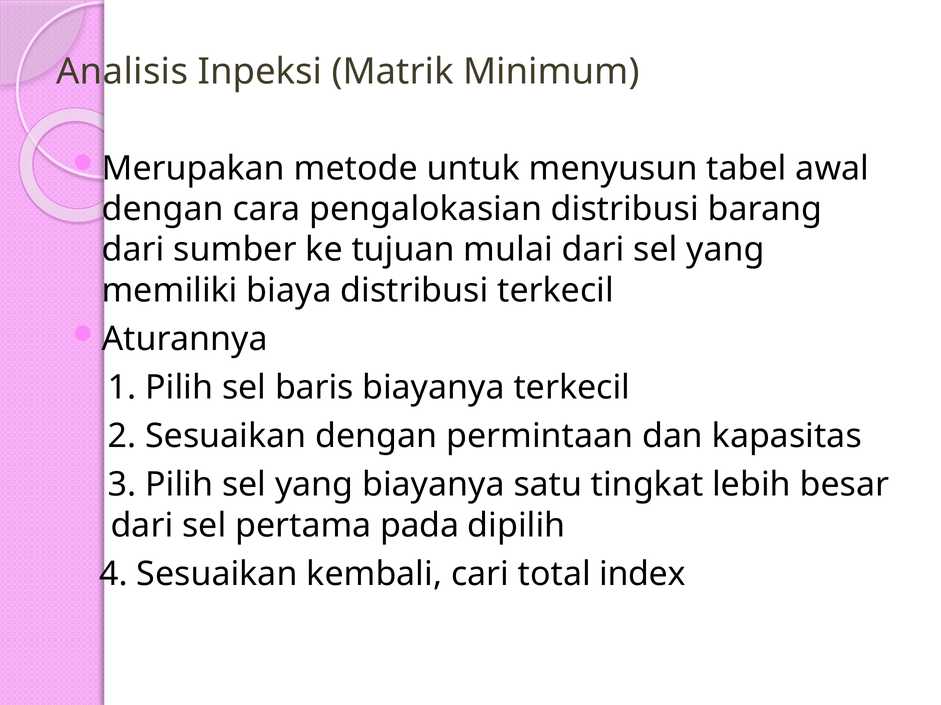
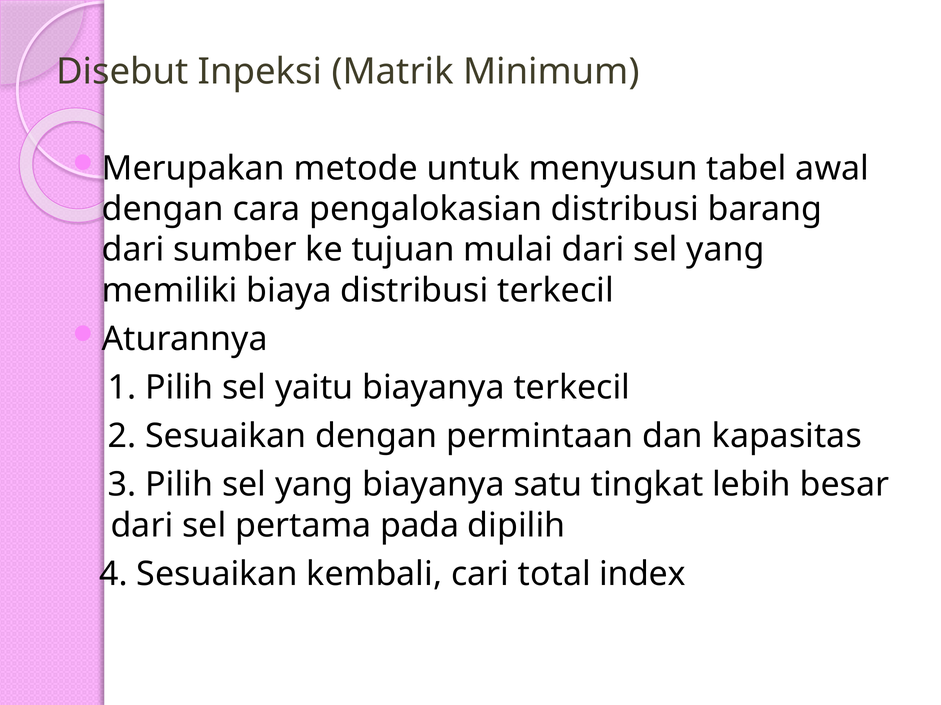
Analisis: Analisis -> Disebut (122, 72)
baris: baris -> yaitu (314, 388)
